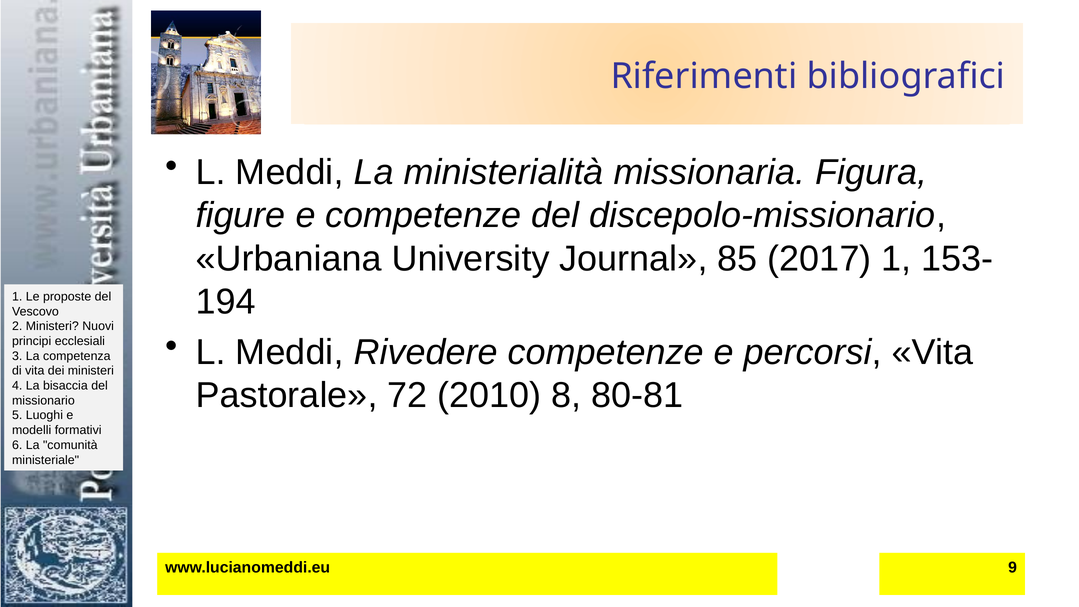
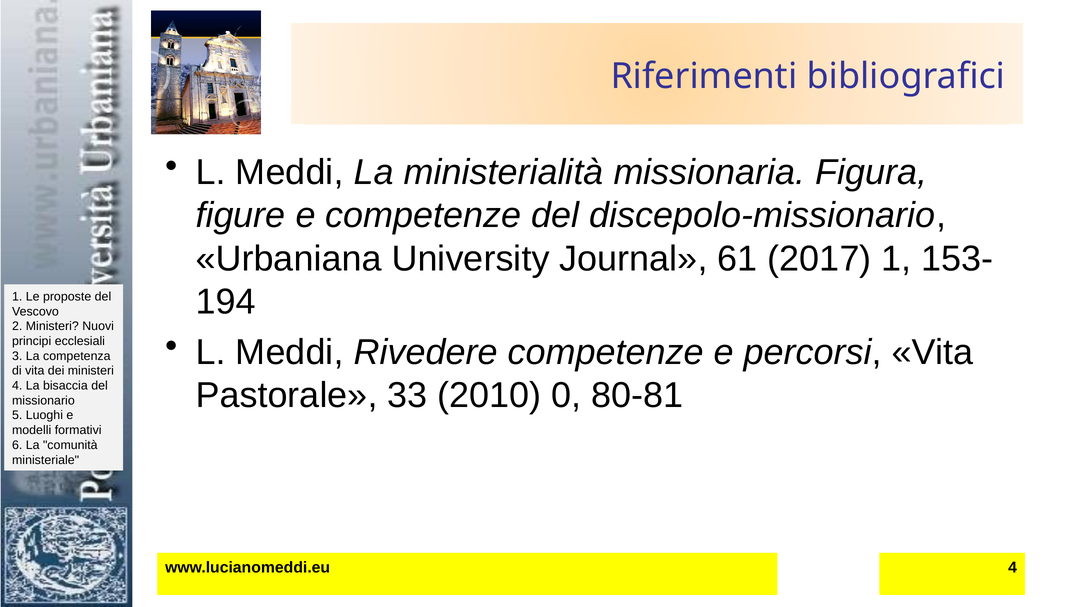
85: 85 -> 61 (737, 259)
72: 72 -> 33 (407, 396)
8: 8 -> 0 (566, 396)
www.lucianomeddi.eu 9: 9 -> 4 (1013, 567)
